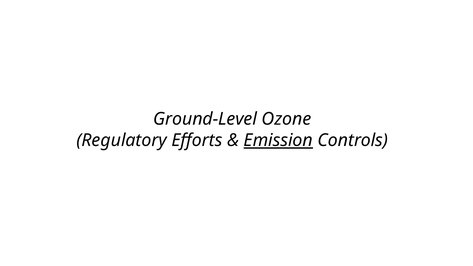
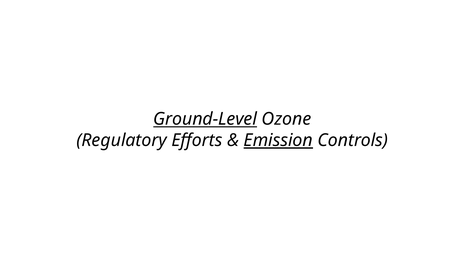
Ground-Level underline: none -> present (205, 119)
